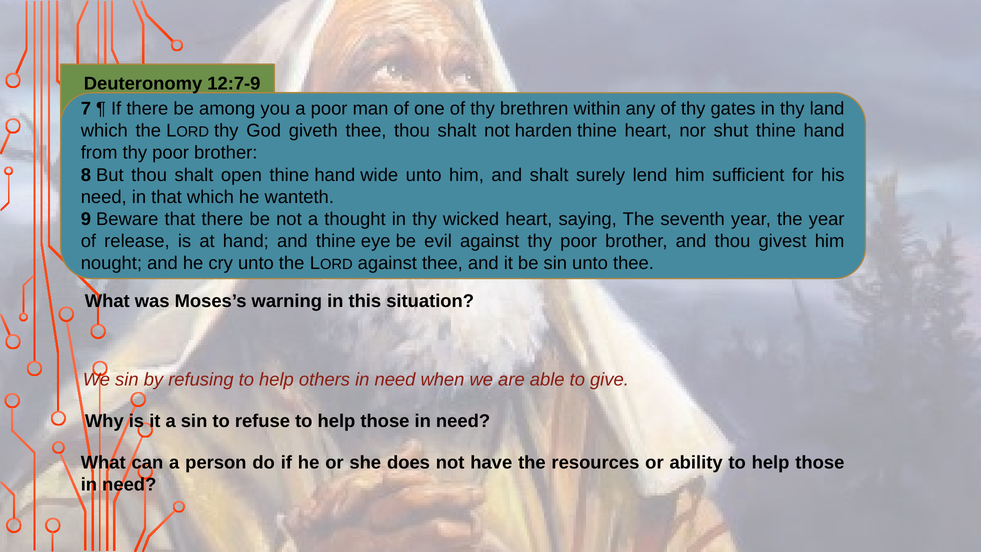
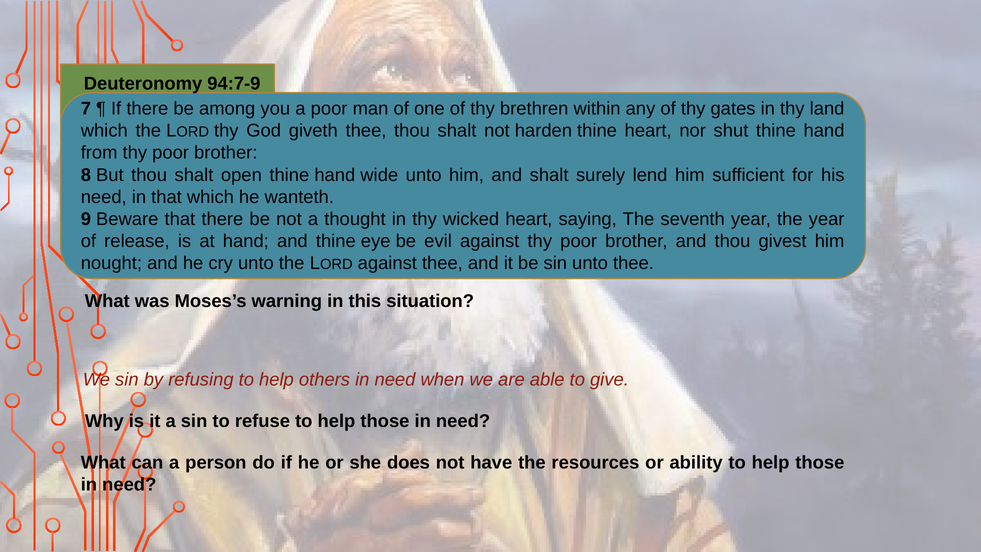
12:7-9: 12:7-9 -> 94:7-9 (234, 84)
